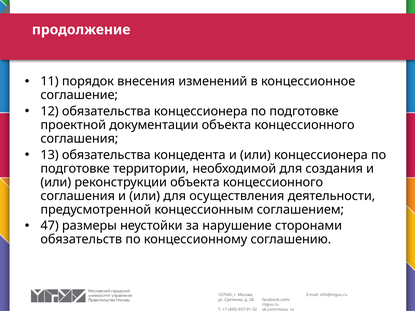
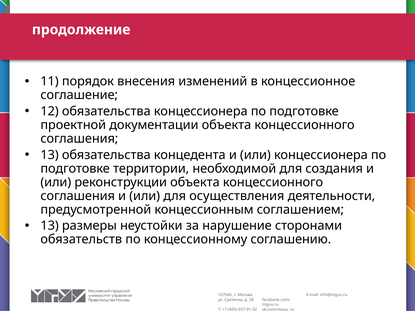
47: 47 -> 13 (50, 226)
